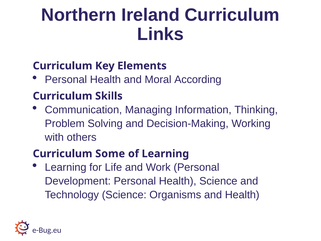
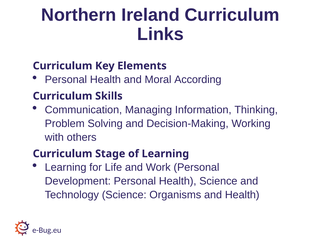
Some: Some -> Stage (110, 154)
